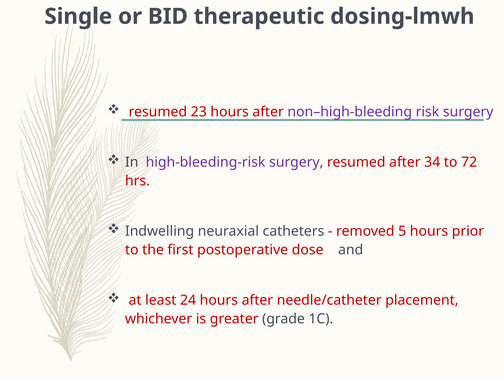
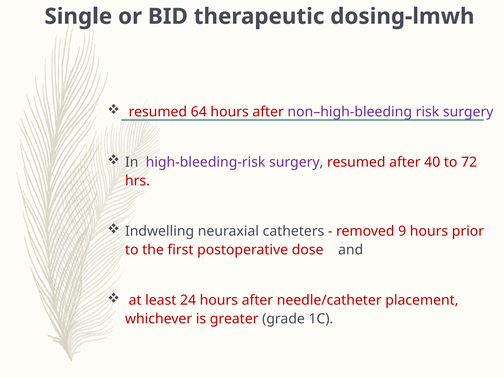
23: 23 -> 64 (199, 112)
34: 34 -> 40 (432, 162)
5: 5 -> 9 (402, 231)
